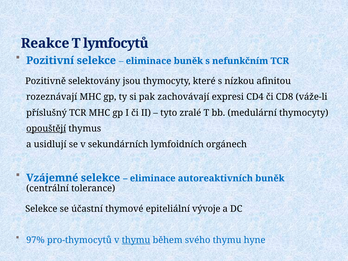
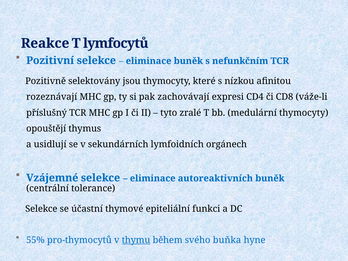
opouštějí underline: present -> none (46, 129)
vývoje: vývoje -> funkci (206, 209)
97%: 97% -> 55% (35, 240)
svého thymu: thymu -> buňka (227, 240)
